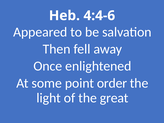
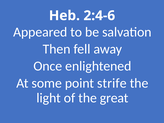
4:4-6: 4:4-6 -> 2:4-6 (99, 16)
order: order -> strife (112, 83)
